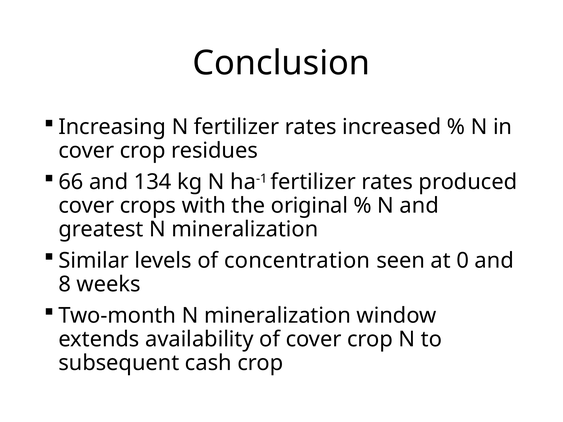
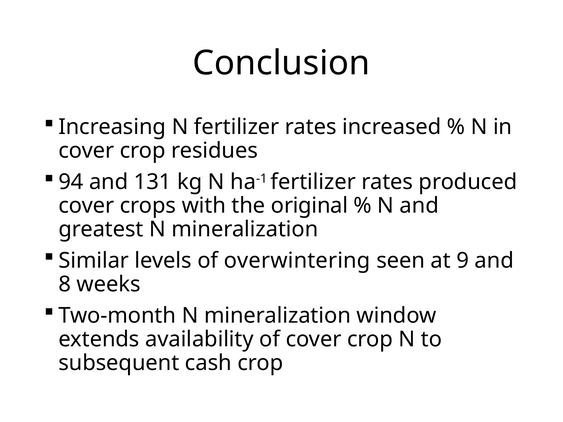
66: 66 -> 94 (71, 182)
134: 134 -> 131 (153, 182)
concentration: concentration -> overwintering (297, 261)
0: 0 -> 9 (463, 261)
